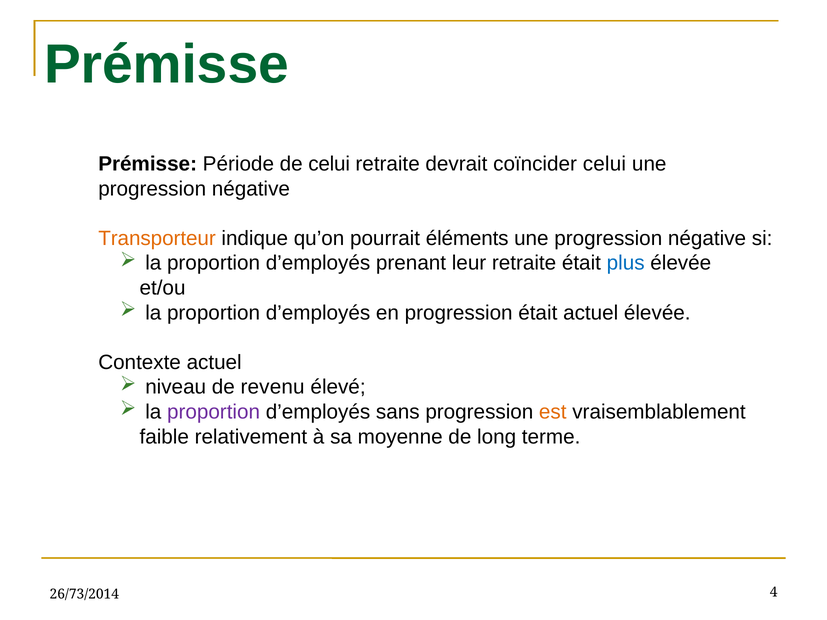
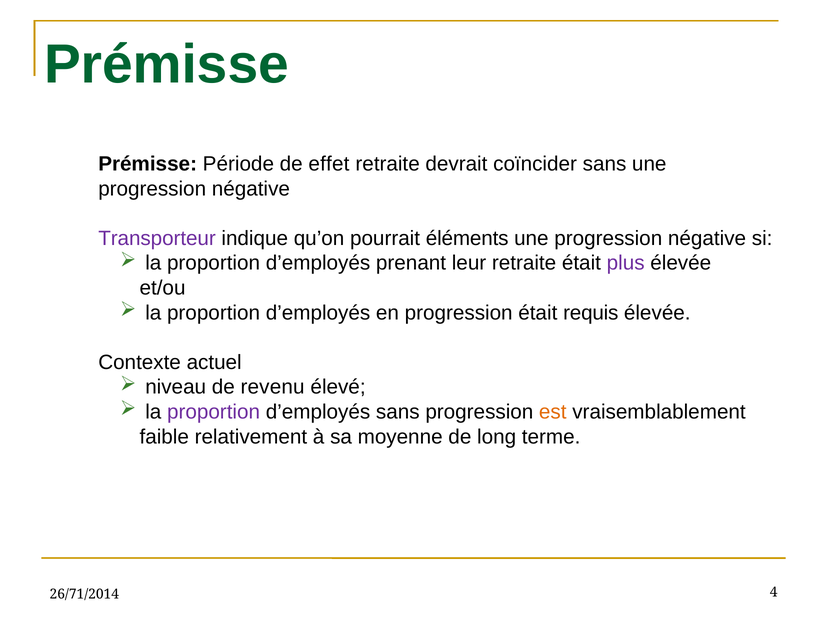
de celui: celui -> effet (329, 164)
coïncider celui: celui -> sans (605, 164)
Transporteur colour: orange -> purple (157, 238)
plus colour: blue -> purple (626, 263)
était actuel: actuel -> requis (591, 313)
26/73/2014: 26/73/2014 -> 26/71/2014 (84, 595)
